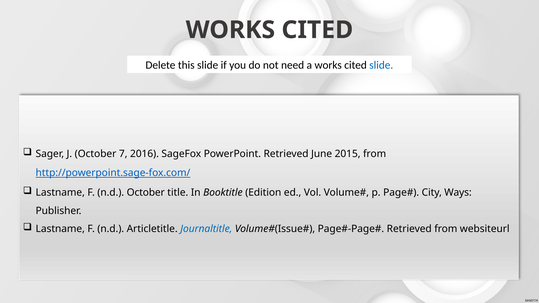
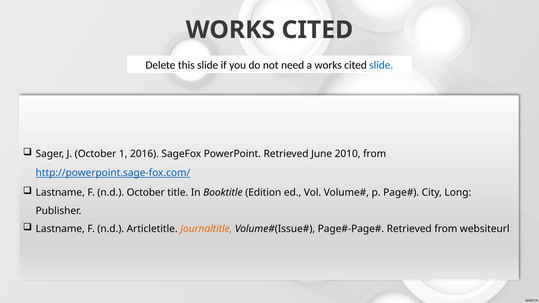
7: 7 -> 1 (123, 154)
2015: 2015 -> 2010 (348, 154)
Ways: Ways -> Long (458, 193)
Journaltitle colour: blue -> orange (206, 229)
